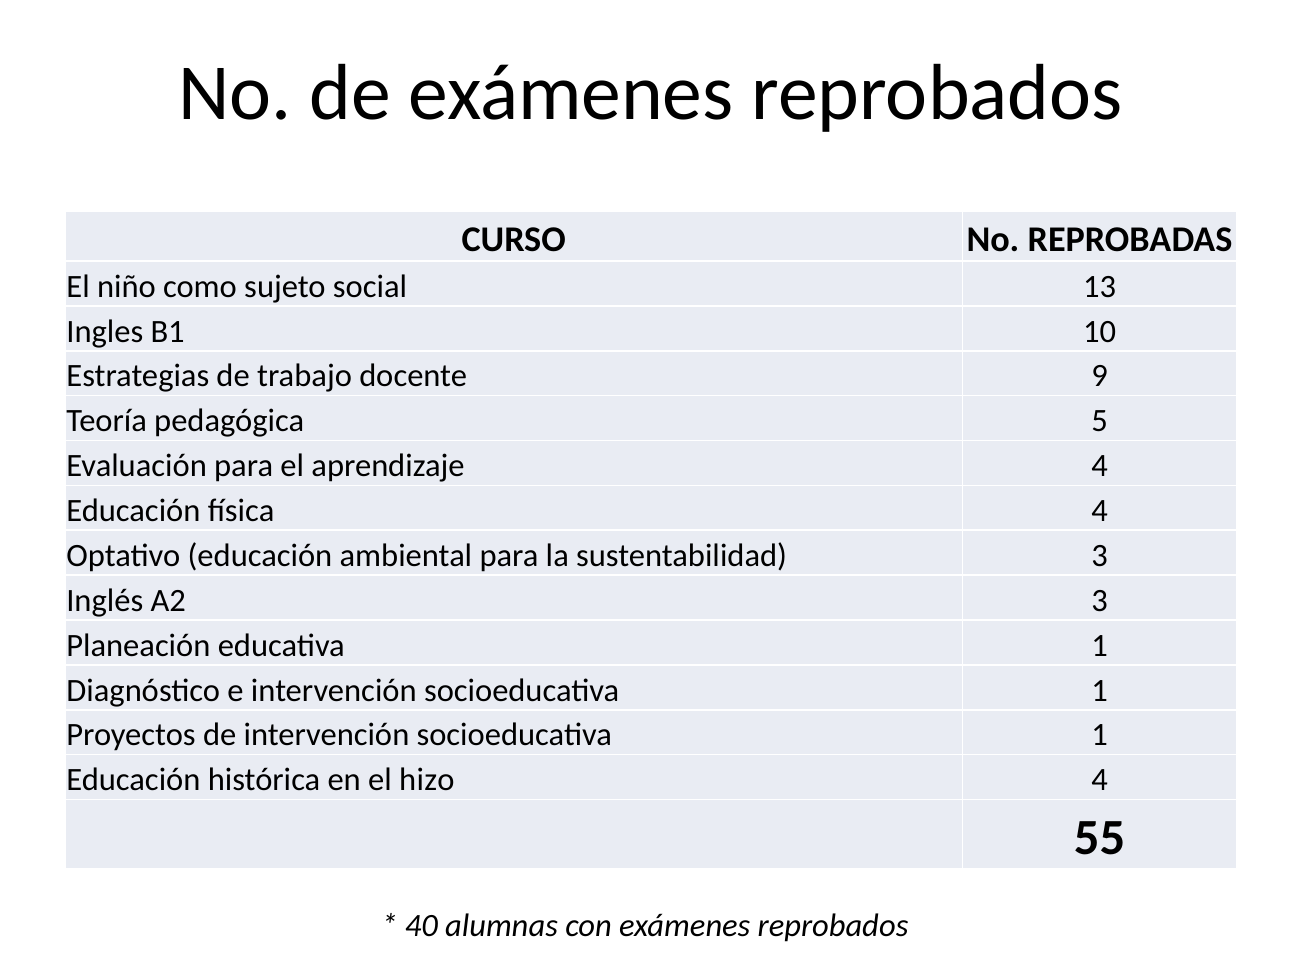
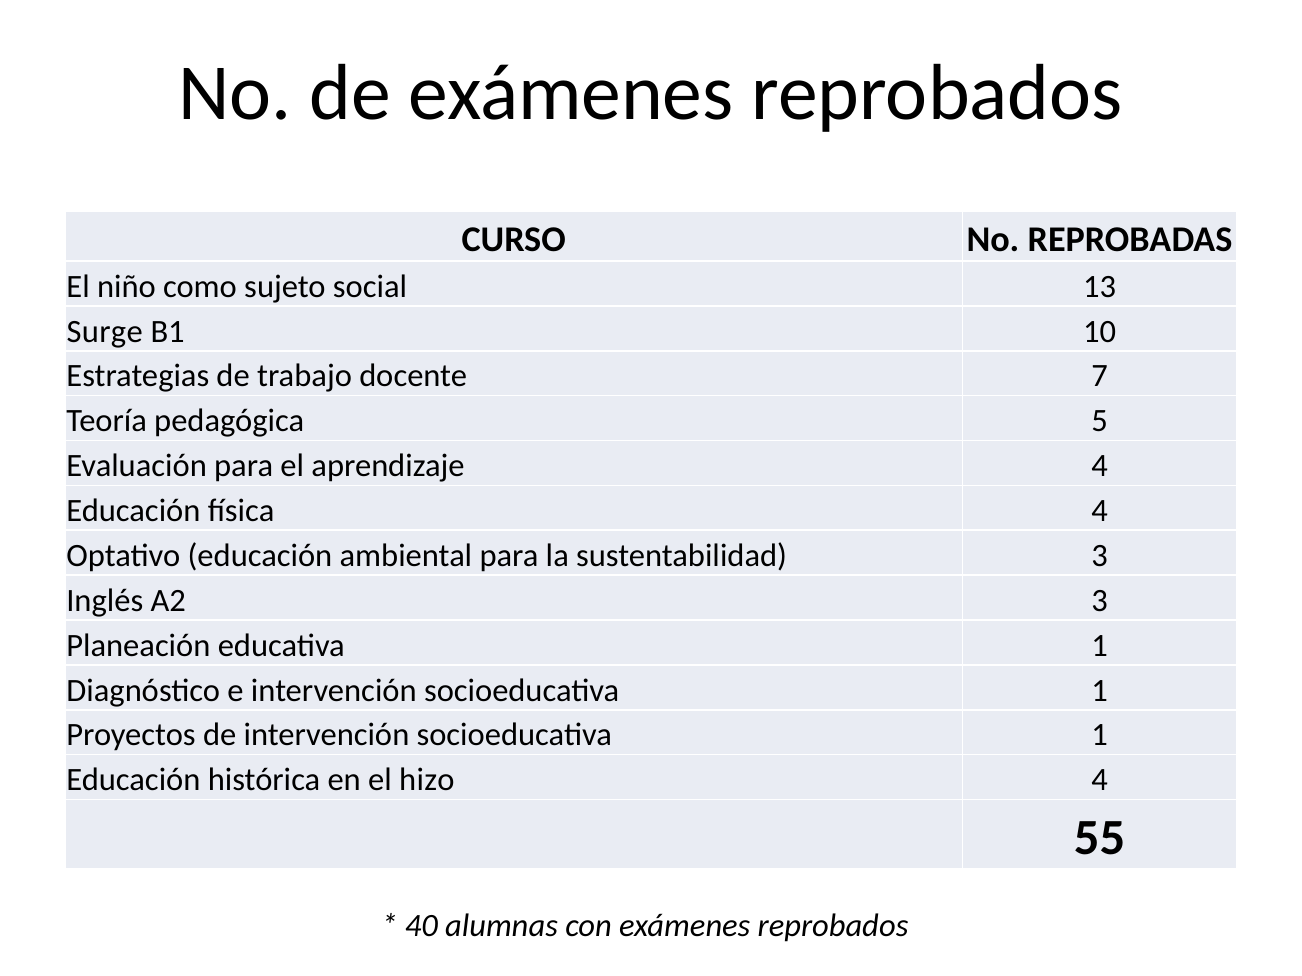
Ingles: Ingles -> Surge (105, 331)
9: 9 -> 7 (1100, 376)
